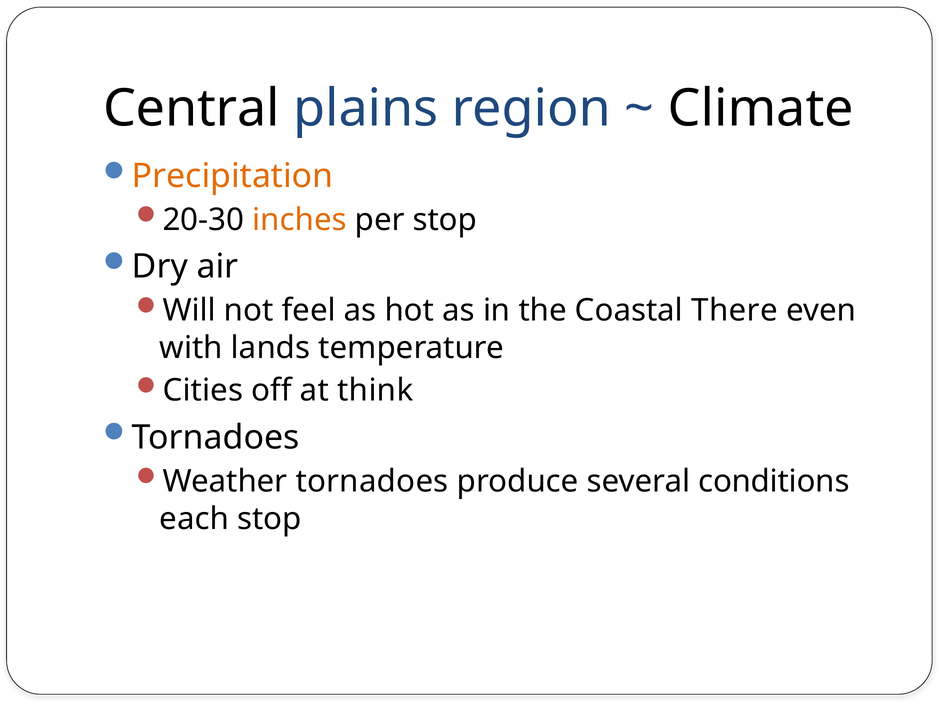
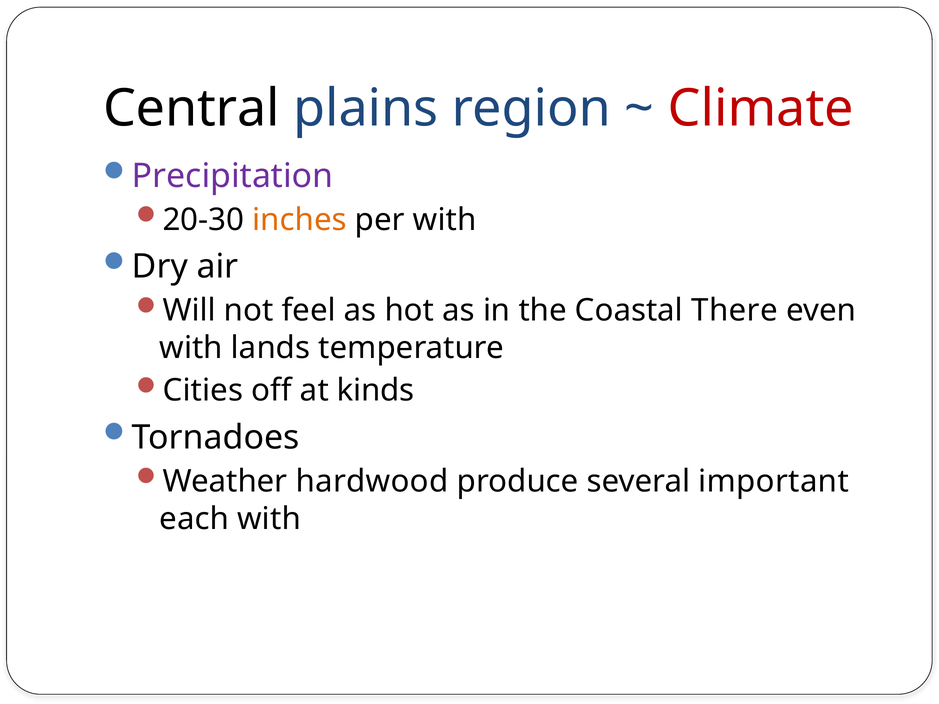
Climate colour: black -> red (761, 109)
Precipitation colour: orange -> purple (233, 176)
per stop: stop -> with (445, 220)
think: think -> kinds (376, 391)
Weather tornadoes: tornadoes -> hardwood (372, 481)
conditions: conditions -> important (774, 481)
each stop: stop -> with (269, 519)
